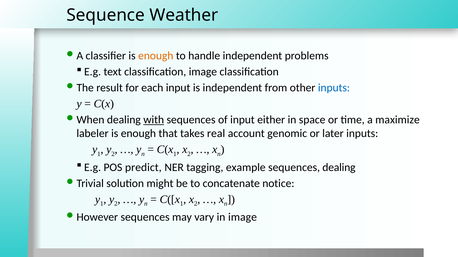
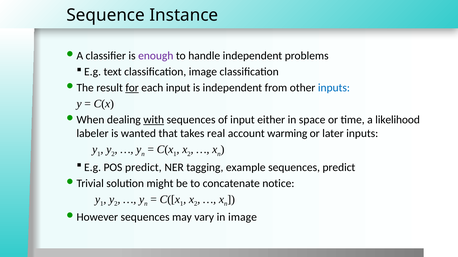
Weather: Weather -> Instance (184, 15)
enough colour: orange -> purple (156, 56)
for underline: none -> present (132, 88)
maximize: maximize -> likelihood (398, 120)
labeler is enough: enough -> wanted (138, 134)
genomic: genomic -> warming (287, 134)
sequences dealing: dealing -> predict (339, 168)
